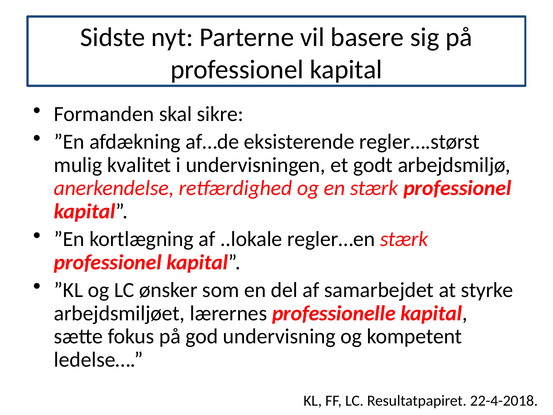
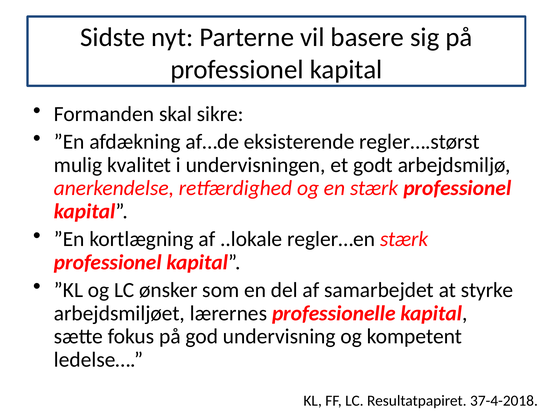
22-4-2018: 22-4-2018 -> 37-4-2018 (504, 401)
